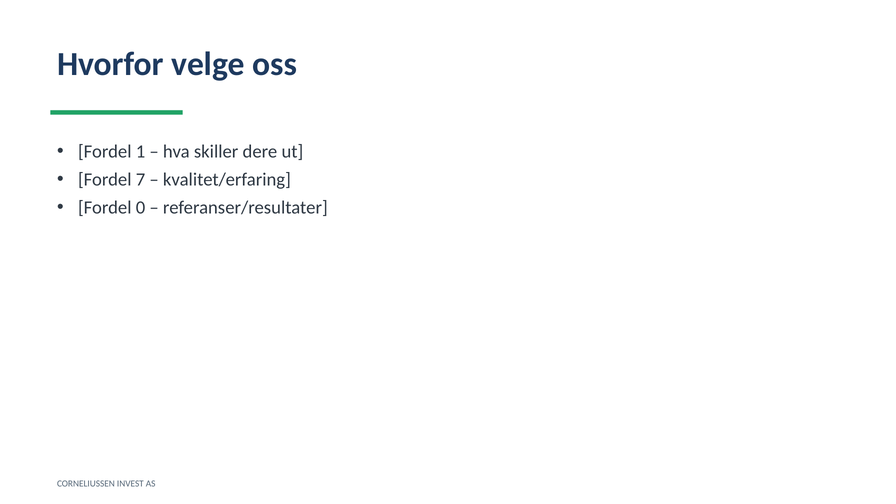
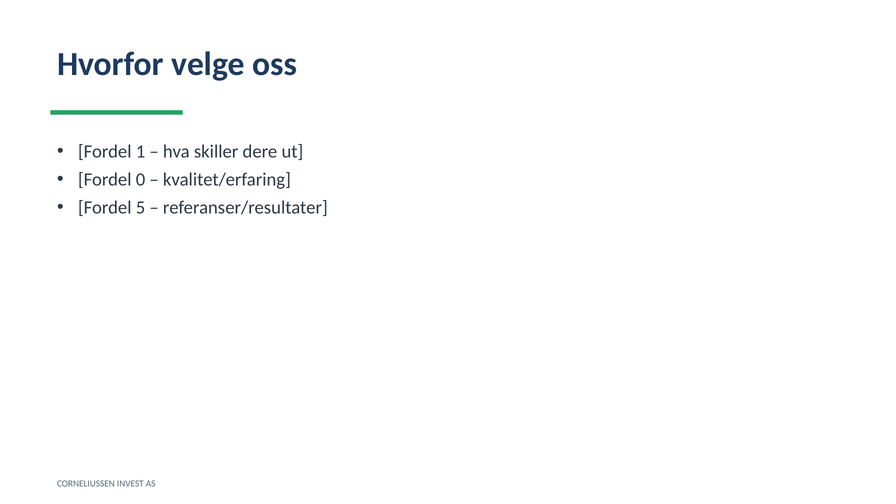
7: 7 -> 0 (141, 180)
0: 0 -> 5 (141, 208)
